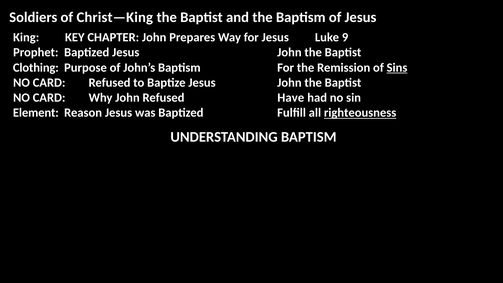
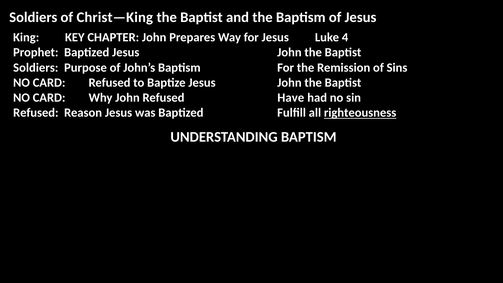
9: 9 -> 4 (345, 37)
Clothing: Clothing -> Soldiers (36, 68)
Sins underline: present -> none (397, 68)
Element: Element -> Refused (36, 113)
